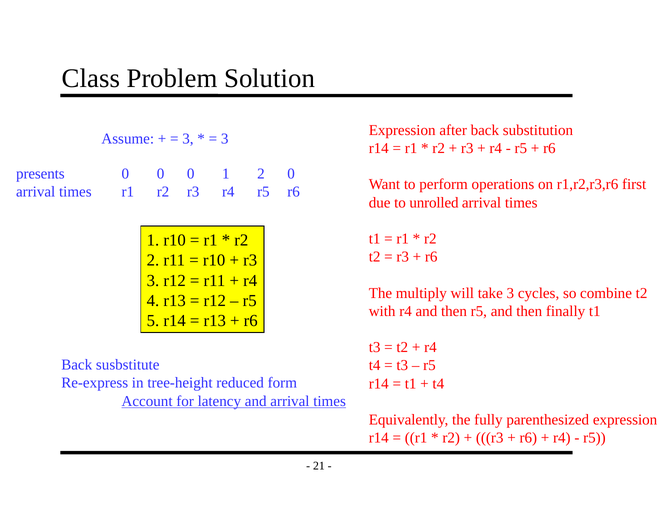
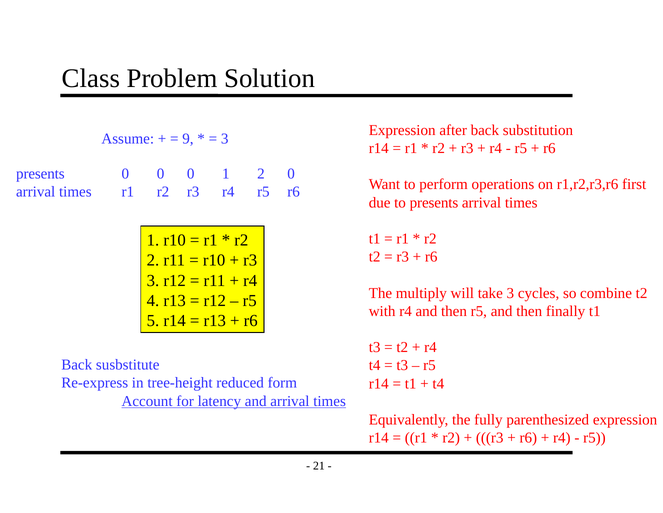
3: 3 -> 9 (188, 138)
to unrolled: unrolled -> presents (434, 202)
